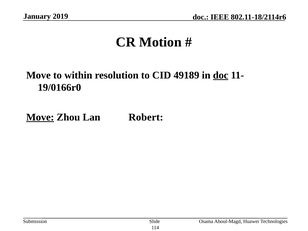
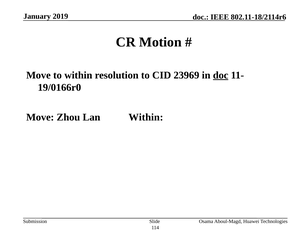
49189: 49189 -> 23969 (186, 75)
Move underline: present -> none (40, 117)
Lan Robert: Robert -> Within (146, 117)
